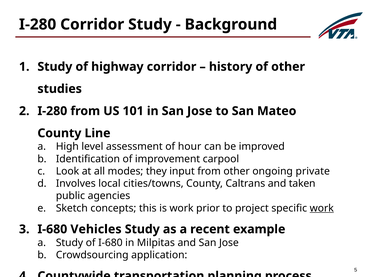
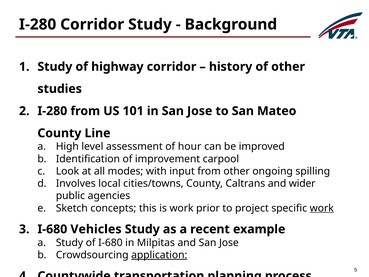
they: they -> with (156, 171)
private: private -> spilling (313, 171)
taken: taken -> wider (302, 183)
application underline: none -> present (159, 255)
